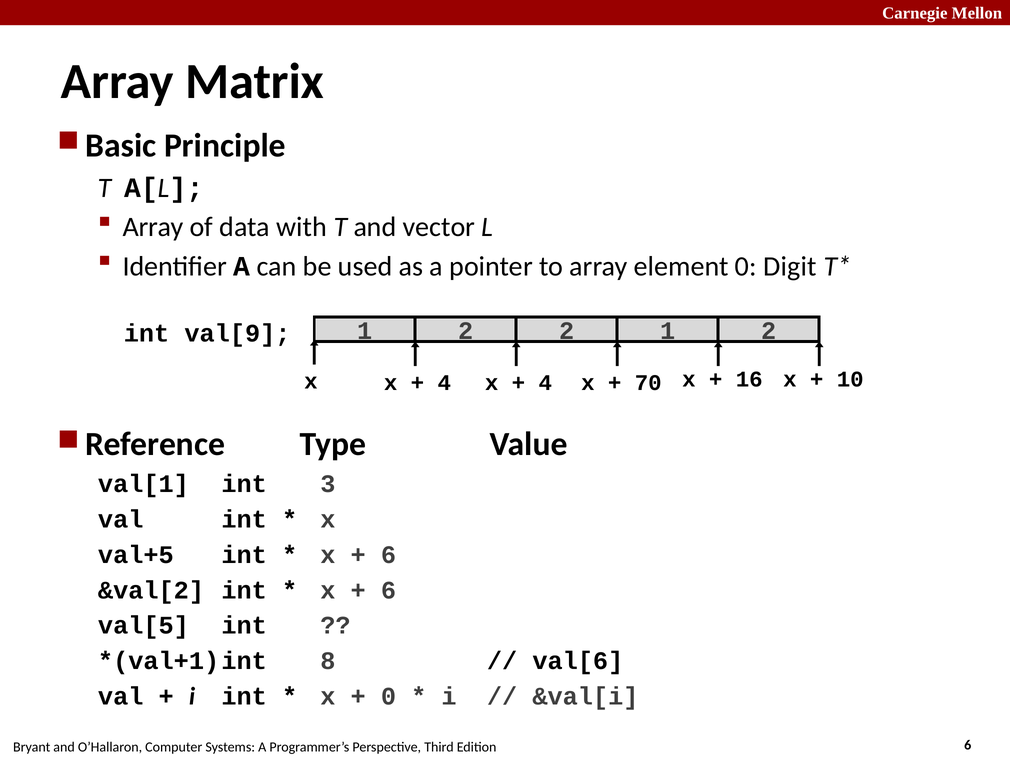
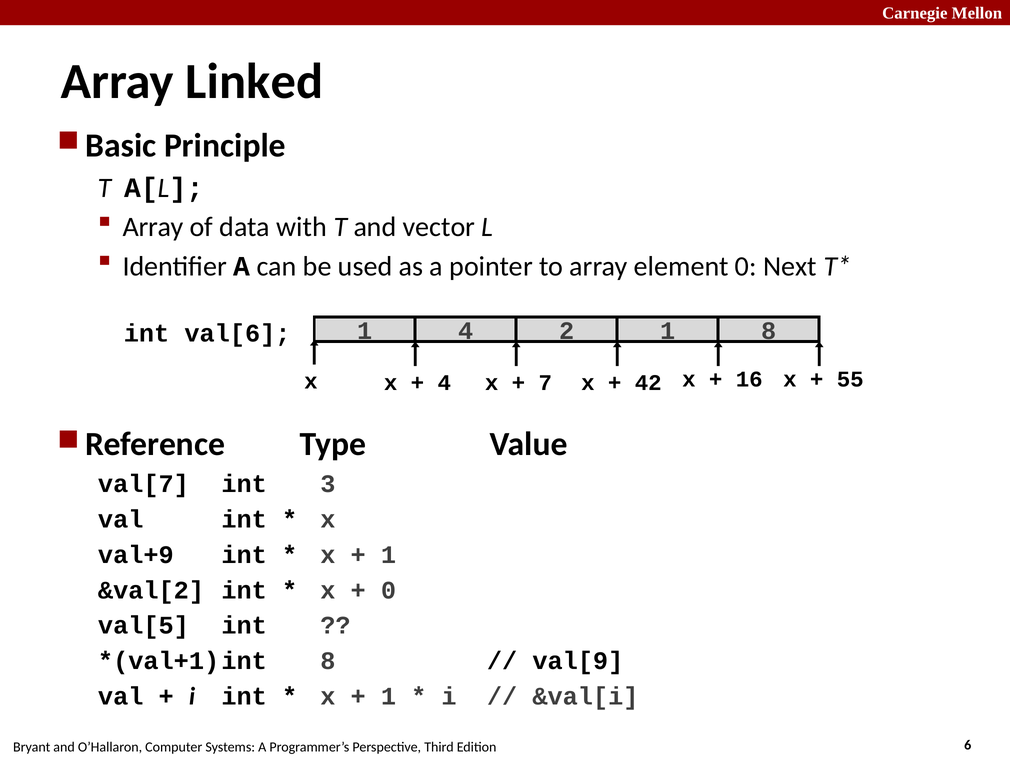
Matrix: Matrix -> Linked (254, 81)
Digit: Digit -> Next (790, 266)
val[9: val[9 -> val[6 (237, 333)
2: 2 -> 4 (466, 331)
2 1 2: 2 -> 8 (769, 331)
4: 4 -> 7 (545, 383)
70: 70 -> 42 (648, 383)
10: 10 -> 55 (850, 379)
val[1: val[1 -> val[7 (143, 484)
val+5: val+5 -> val+9 (136, 554)
6: 6 -> 1 (388, 554)
6: 6 -> 0 (388, 590)
val[6: val[6 -> val[9 (578, 660)
0: 0 -> 1 (388, 696)
